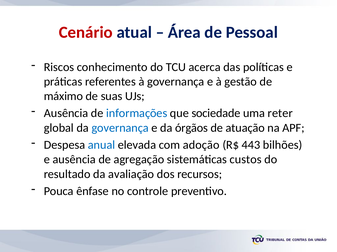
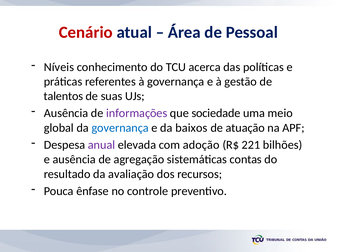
Riscos: Riscos -> Níveis (59, 67)
máximo: máximo -> talentos (63, 97)
informações colour: blue -> purple (137, 114)
reter: reter -> meio (280, 114)
órgãos: órgãos -> baixos (191, 128)
anual colour: blue -> purple (102, 145)
443: 443 -> 221 (251, 145)
custos: custos -> contas (246, 160)
